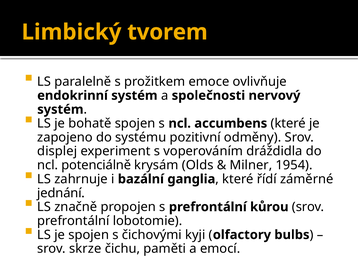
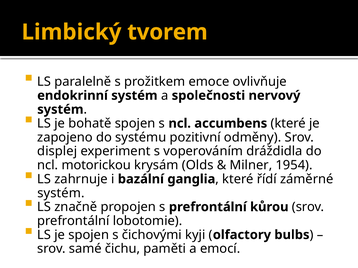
potenciálně: potenciálně -> motorickou (96, 165)
jednání: jednání -> systém (61, 193)
skrze: skrze -> samé (85, 249)
